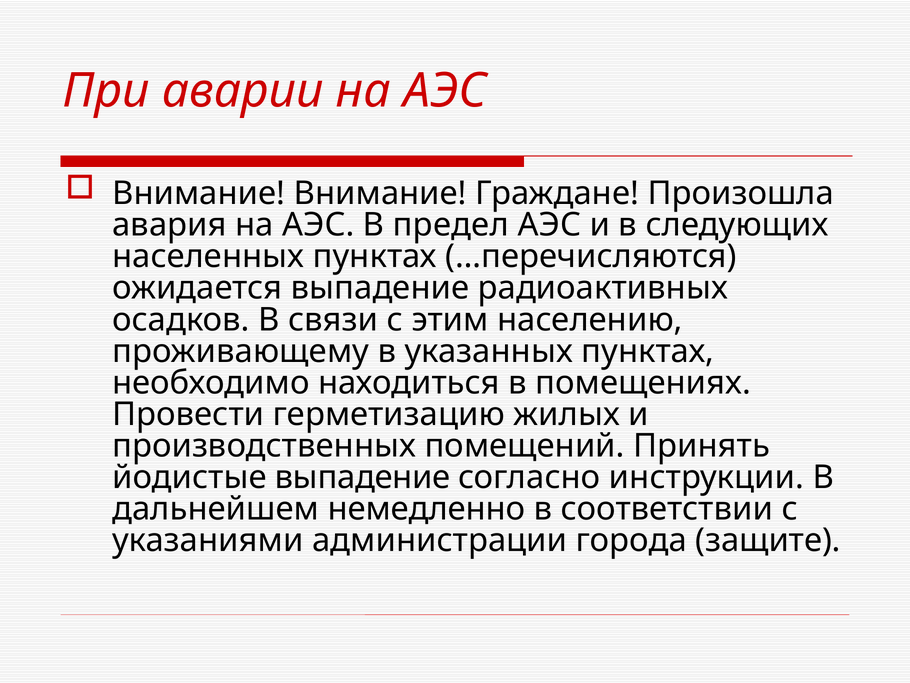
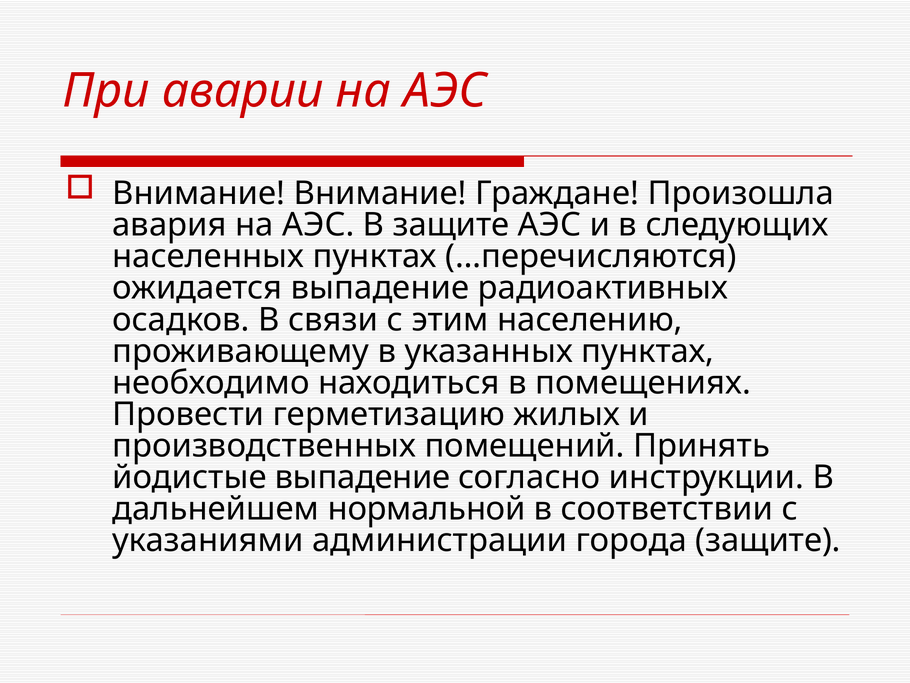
В предел: предел -> защите (451, 225)
немедленно: немедленно -> нормальной (427, 509)
